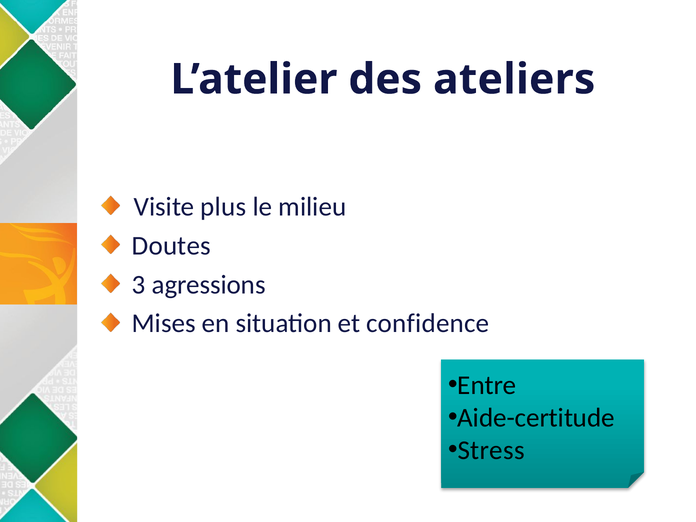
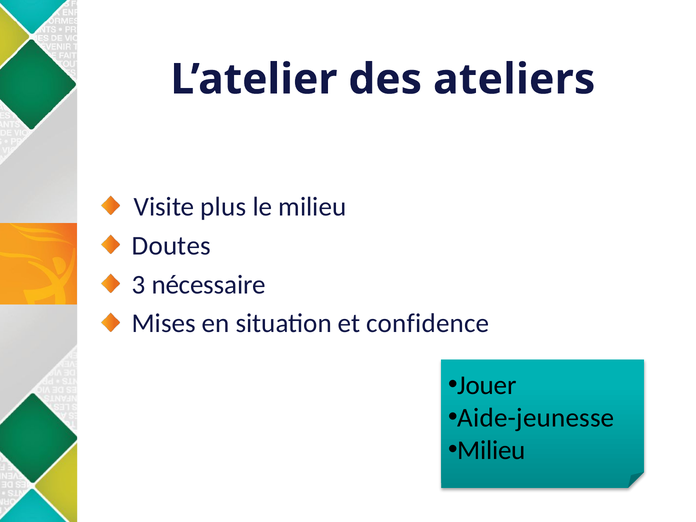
agressions: agressions -> nécessaire (209, 285)
Entre: Entre -> Jouer (487, 385)
Aide-certitude: Aide-certitude -> Aide-jeunesse (536, 418)
Stress: Stress -> Milieu (491, 450)
